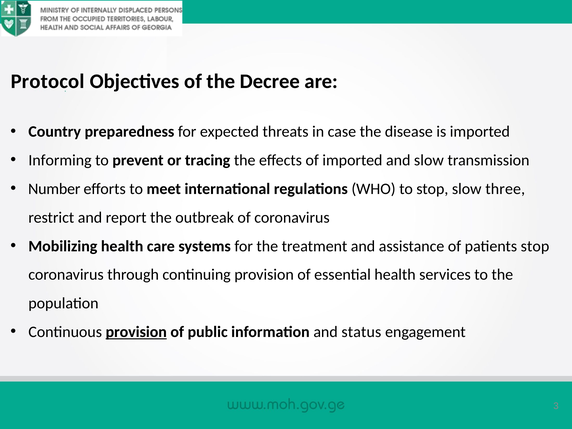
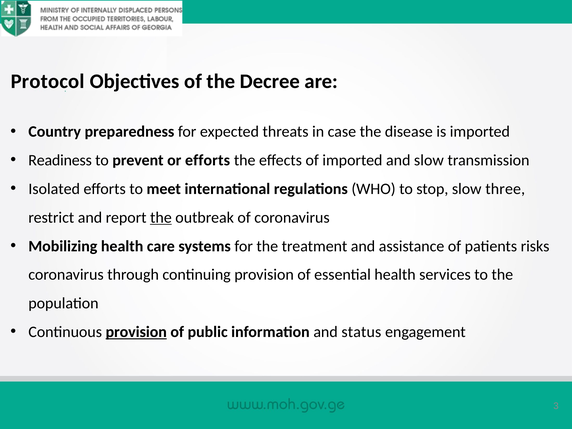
Informing: Informing -> Readiness (60, 160)
or tracing: tracing -> efforts (208, 160)
Number: Number -> Isolated (54, 189)
the underline: none -> present (161, 217)
patients stop: stop -> risks (535, 246)
